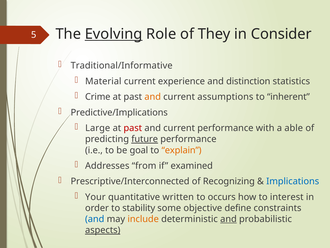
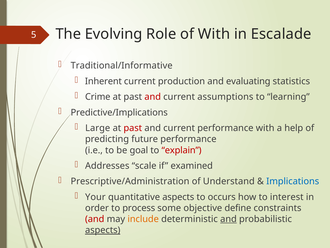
Evolving underline: present -> none (114, 34)
of They: They -> With (214, 34)
Consider: Consider -> Escalade (281, 34)
Material: Material -> Inherent (103, 81)
experience: experience -> production (181, 81)
distinction: distinction -> evaluating (248, 81)
and colour: orange -> red (153, 97)
inherent: inherent -> learning (288, 97)
able: able -> help (294, 128)
future underline: present -> none (145, 139)
explain colour: orange -> red (182, 150)
from: from -> scale (144, 166)
Prescriptive/Interconnected: Prescriptive/Interconnected -> Prescriptive/Administration (130, 181)
Recognizing: Recognizing -> Understand (229, 181)
quantitative written: written -> aspects (178, 197)
stability: stability -> process (139, 208)
and colour: blue -> red (95, 219)
